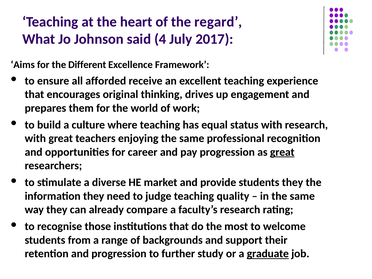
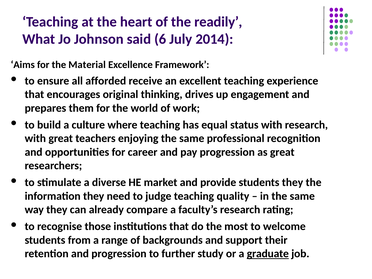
regard: regard -> readily (218, 22)
4: 4 -> 6 (160, 39)
2017: 2017 -> 2014 (214, 39)
Different: Different -> Material (87, 65)
great underline: present -> none (282, 152)
